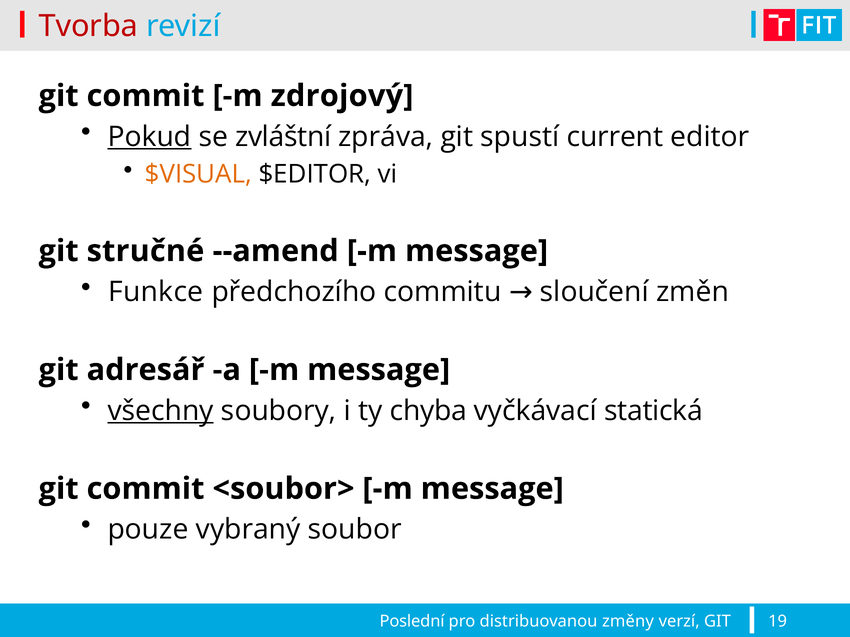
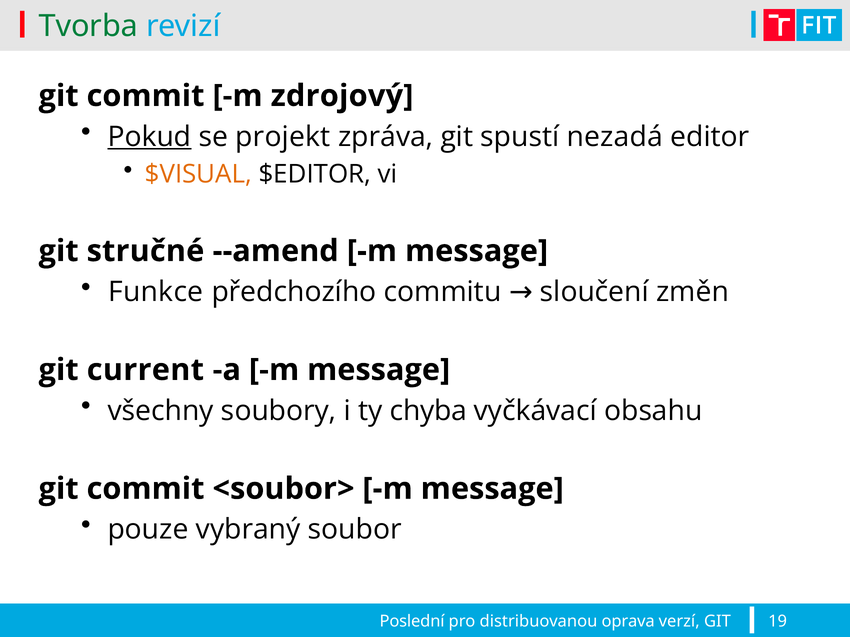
Tvorba colour: red -> green (88, 26)
zvláštní: zvláštní -> projekt (283, 137)
current: current -> nezadá (615, 137)
adresář: adresář -> current (145, 370)
všechny underline: present -> none (161, 411)
statická: statická -> obsahu (653, 411)
změny: změny -> oprava (628, 622)
